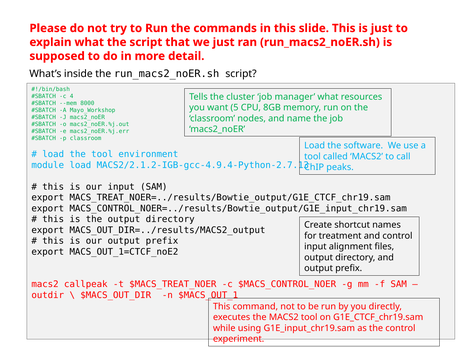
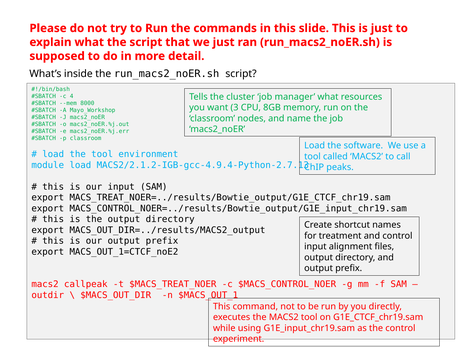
5: 5 -> 3 (235, 108)
